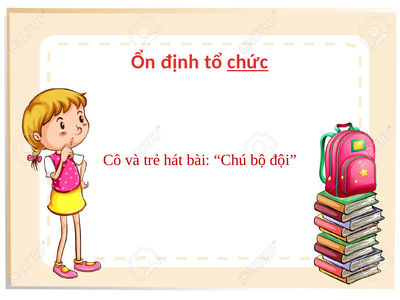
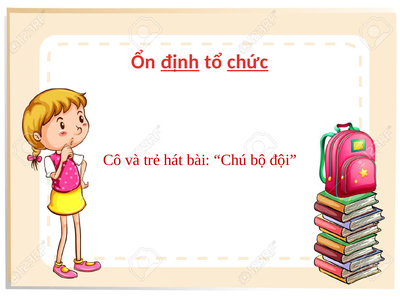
định underline: none -> present (180, 62)
